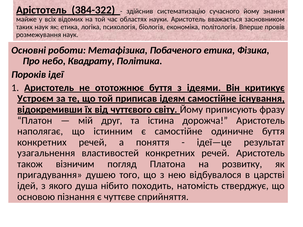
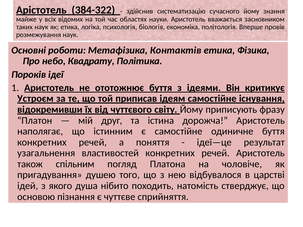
Побаченого: Побаченого -> Контактів (176, 50)
візничим: візничим -> спільним (75, 164)
розвитку: розвитку -> чоловіче (242, 164)
